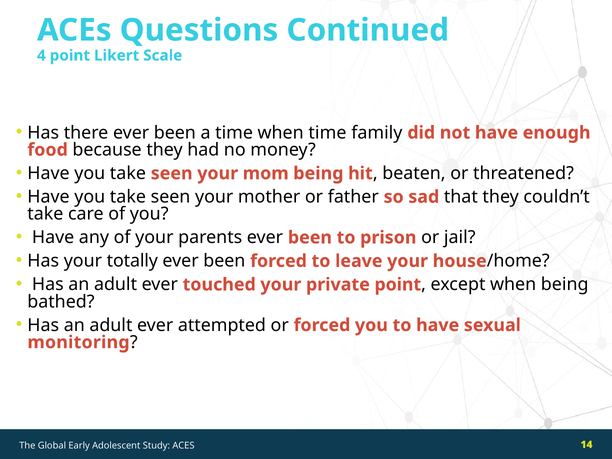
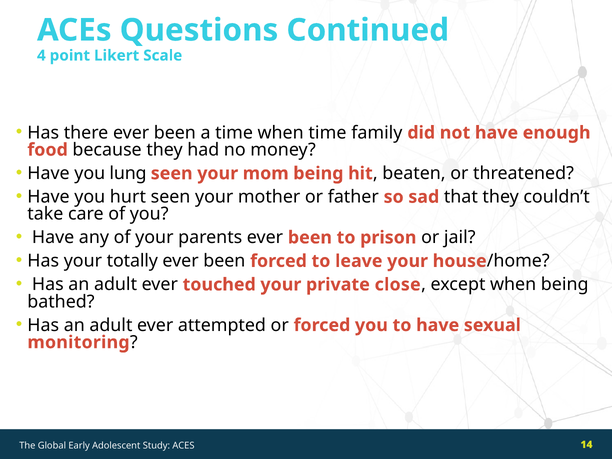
take: take -> lung (128, 173)
take: take -> hurt (128, 197)
private point: point -> close (398, 285)
